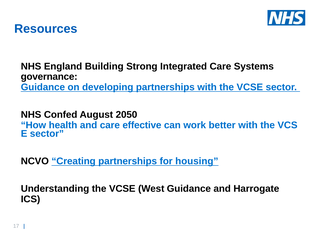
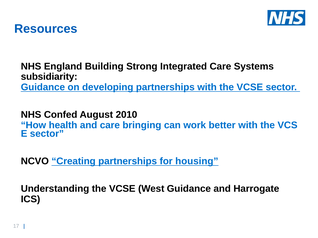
governance: governance -> subsidiarity (49, 77)
2050: 2050 -> 2010 (126, 115)
effective: effective -> bringing (142, 126)
